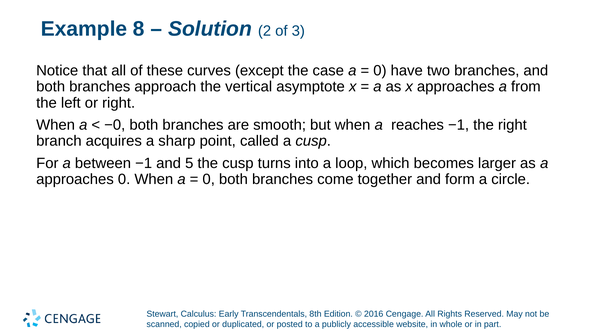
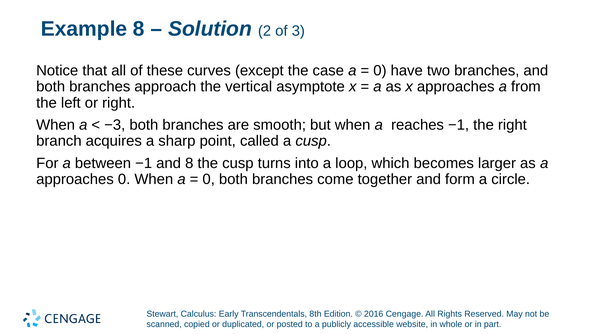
−0: −0 -> −3 (115, 125)
and 5: 5 -> 8 (189, 163)
